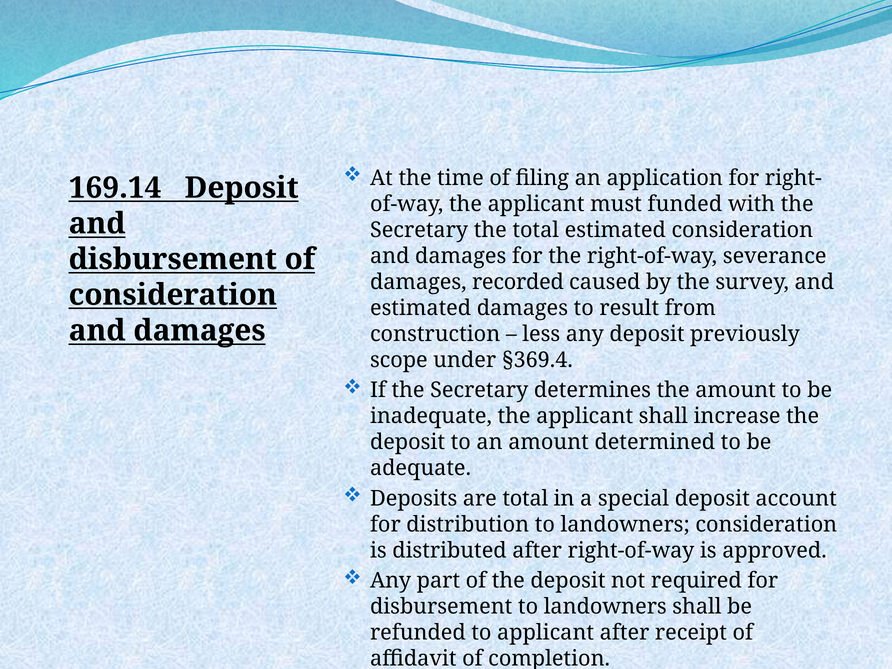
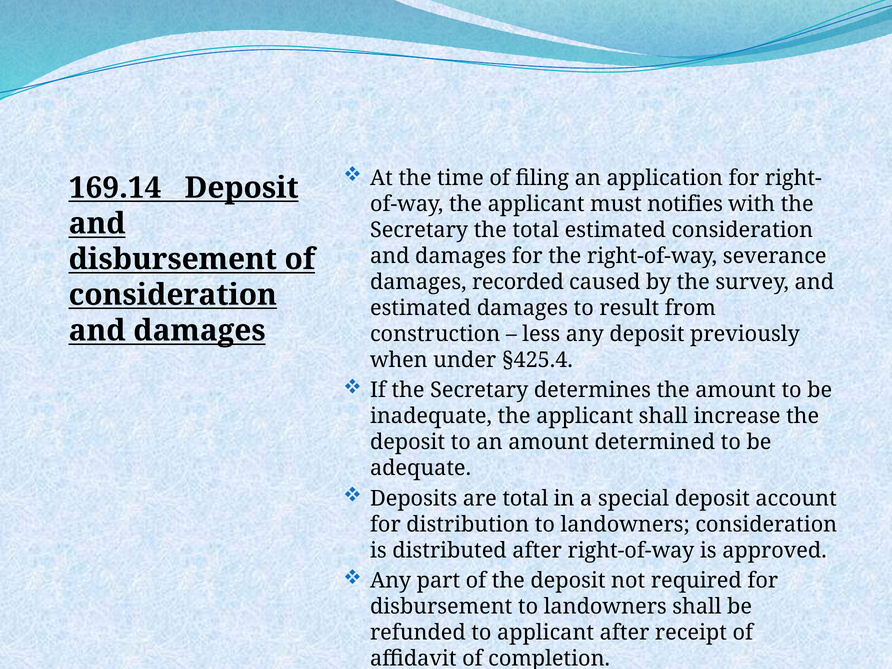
funded: funded -> notifies (685, 204)
scope: scope -> when (399, 360)
§369.4: §369.4 -> §425.4 (537, 360)
